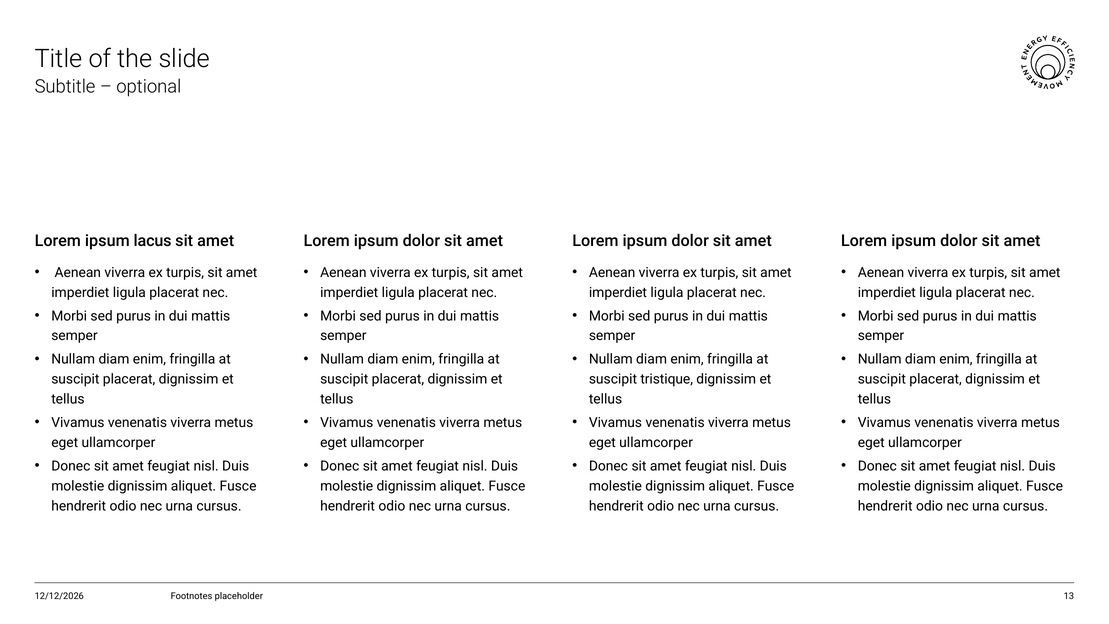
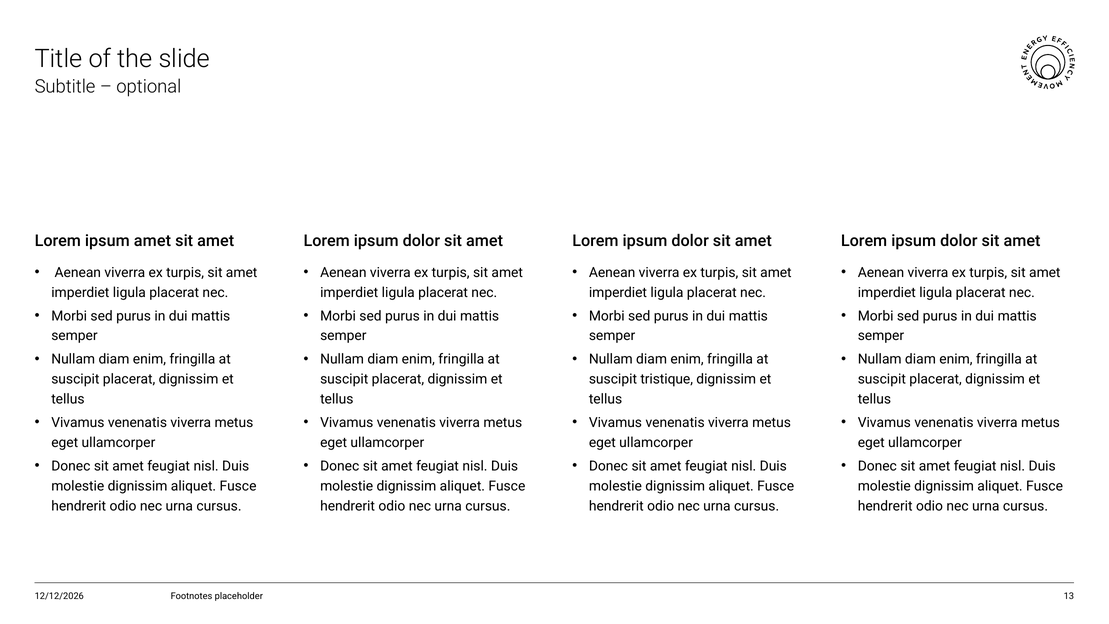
ipsum lacus: lacus -> amet (152, 241)
